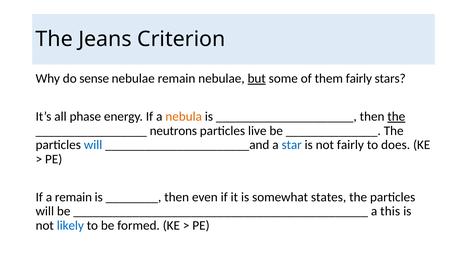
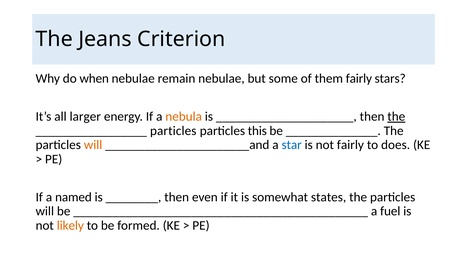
sense: sense -> when (94, 79)
but underline: present -> none (257, 79)
phase: phase -> larger (85, 117)
neutrons: neutrons -> particles (173, 131)
live: live -> this (257, 131)
will colour: blue -> orange (93, 145)
a remain: remain -> named (73, 198)
this: this -> fuel (390, 212)
likely colour: blue -> orange (70, 226)
